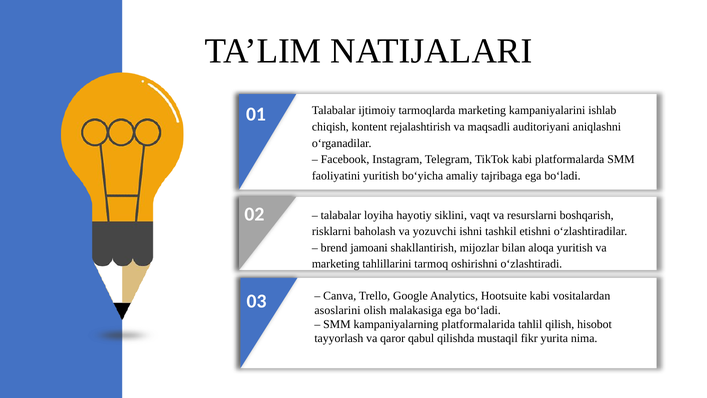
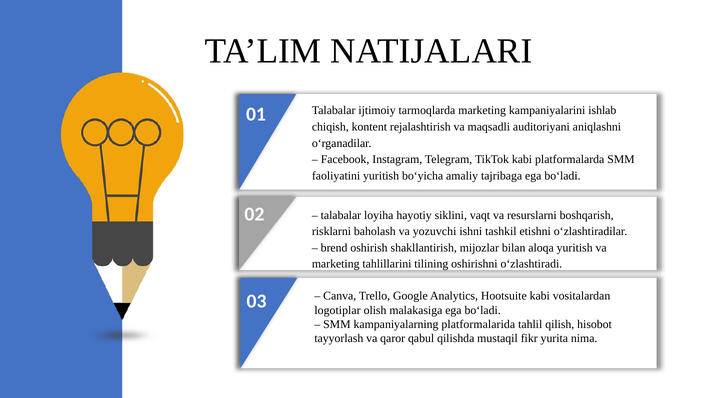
jamoani: jamoani -> oshirish (369, 247)
tarmoq: tarmoq -> tilining (431, 264)
asoslarini: asoslarini -> logotiplar (337, 310)
